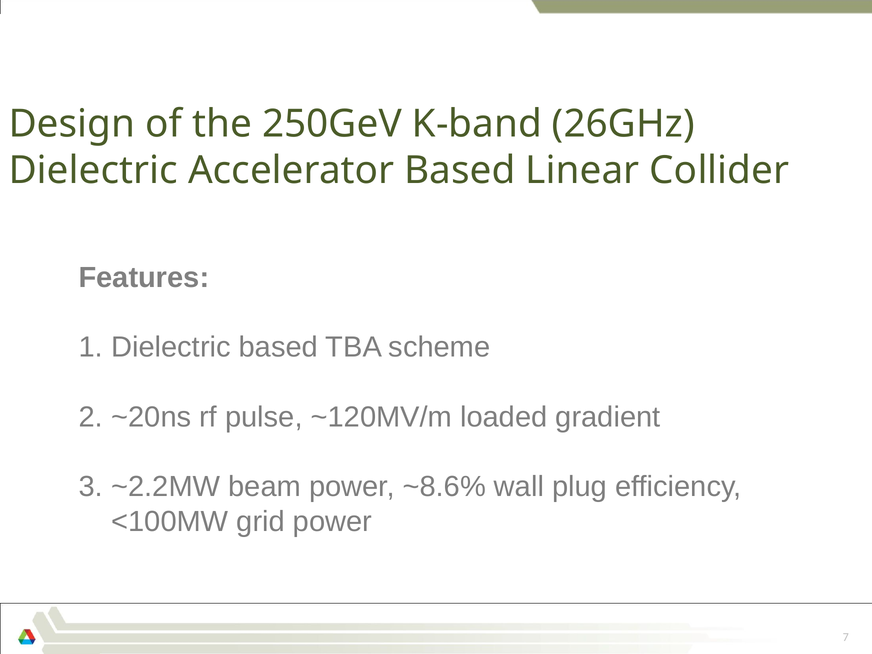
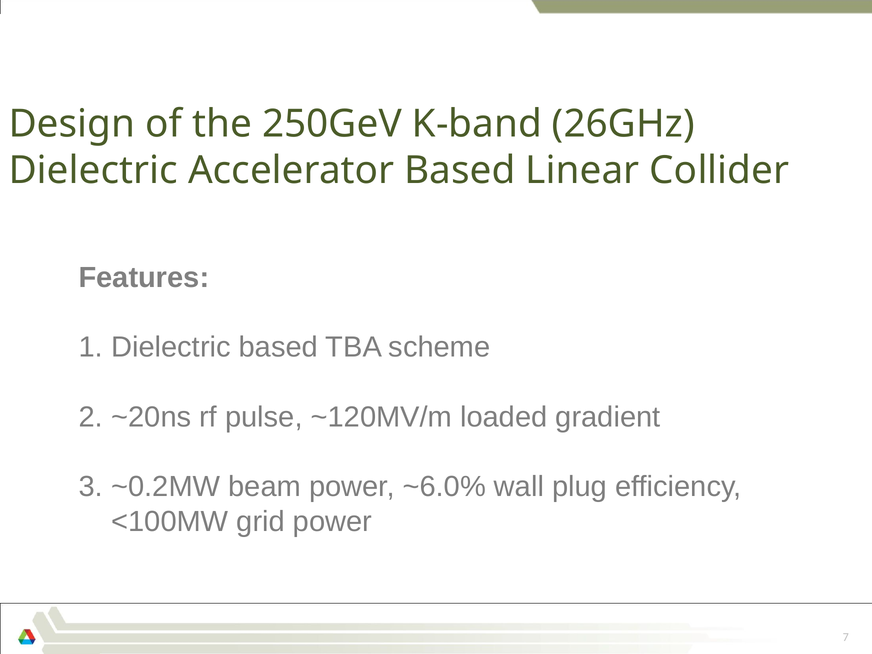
~2.2MW: ~2.2MW -> ~0.2MW (166, 487)
~8.6%: ~8.6% -> ~6.0% (444, 487)
